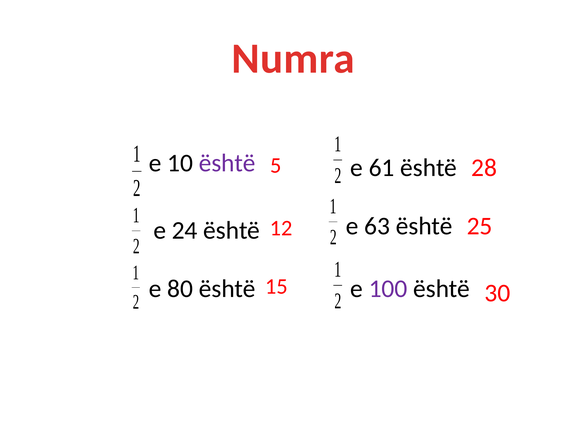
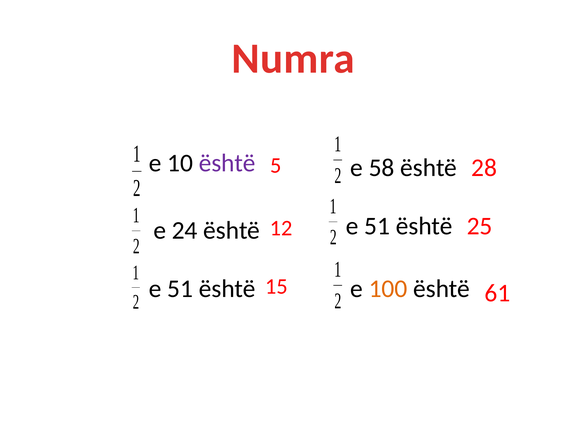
61: 61 -> 58 (382, 168)
63: 63 -> 51 (377, 226)
30: 30 -> 61 (498, 293)
80: 80 -> 51 (180, 288)
100 colour: purple -> orange (388, 288)
